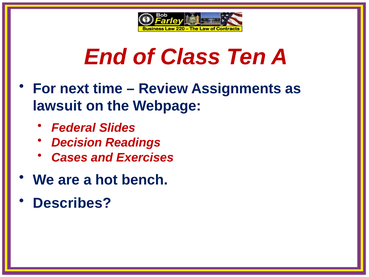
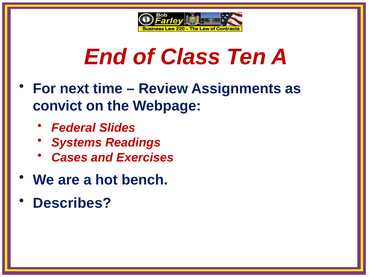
lawsuit: lawsuit -> convict (58, 106)
Decision: Decision -> Systems (77, 143)
